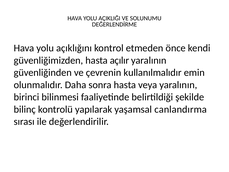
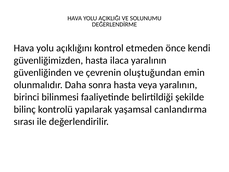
açılır: açılır -> ilaca (119, 60)
kullanılmalıdır: kullanılmalıdır -> oluştuğundan (153, 72)
